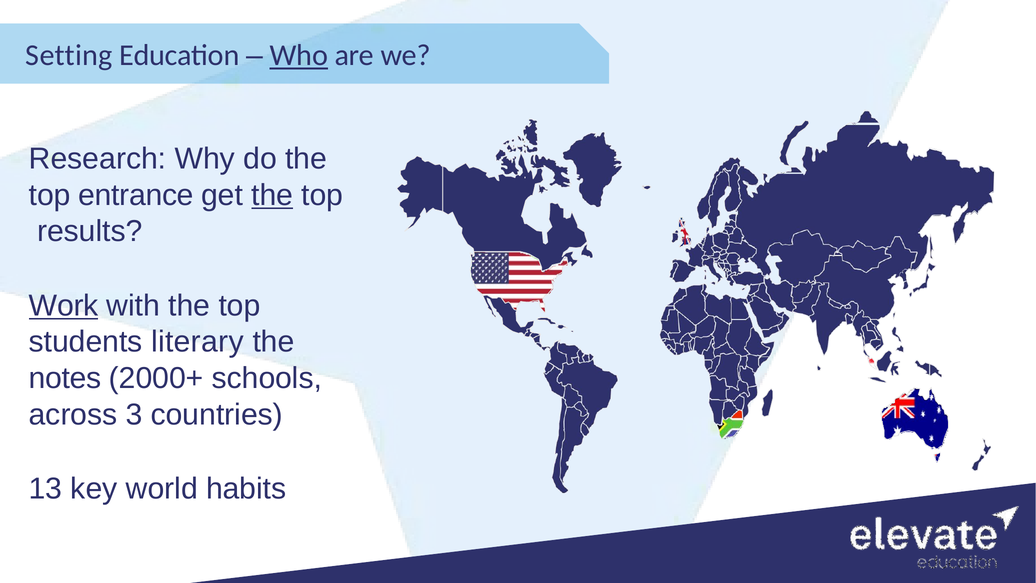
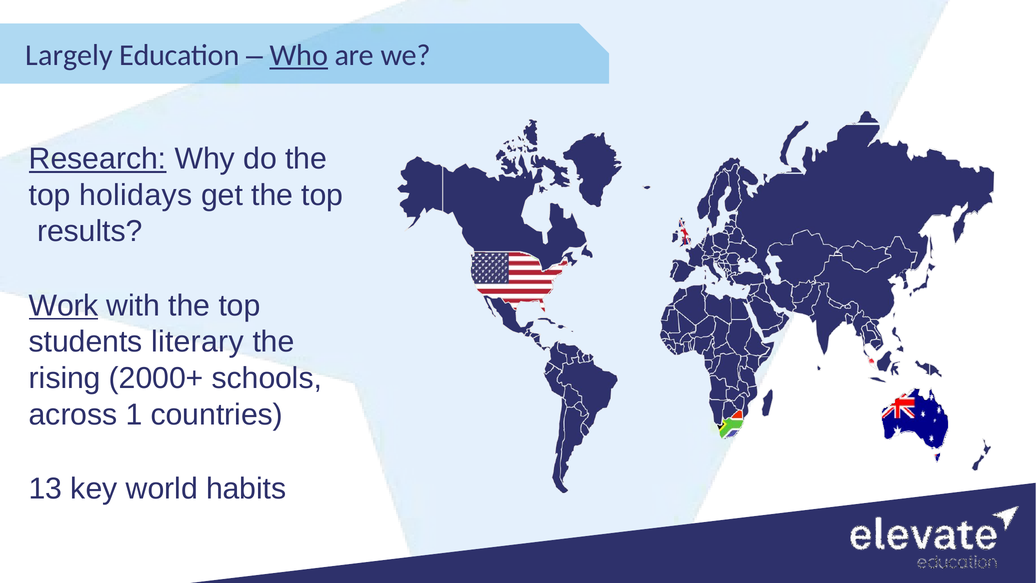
Setting: Setting -> Largely (69, 55)
Research underline: none -> present (98, 159)
entrance: entrance -> holidays (136, 195)
the underline: present -> none (272, 195)
notes: notes -> rising (65, 378)
3: 3 -> 1 (134, 414)
